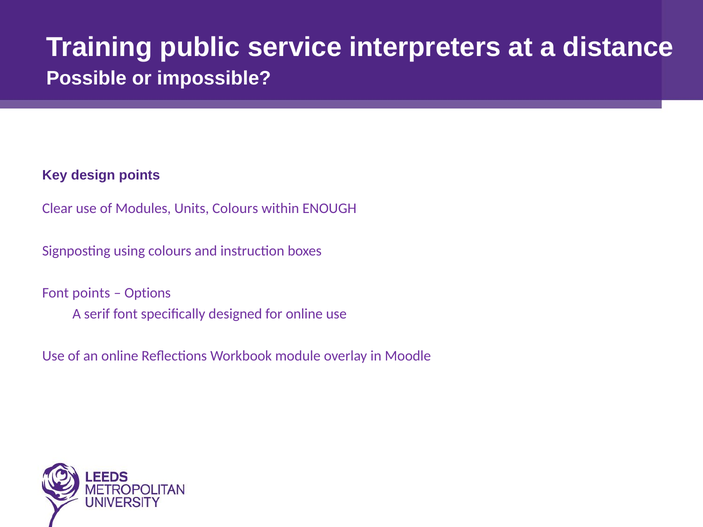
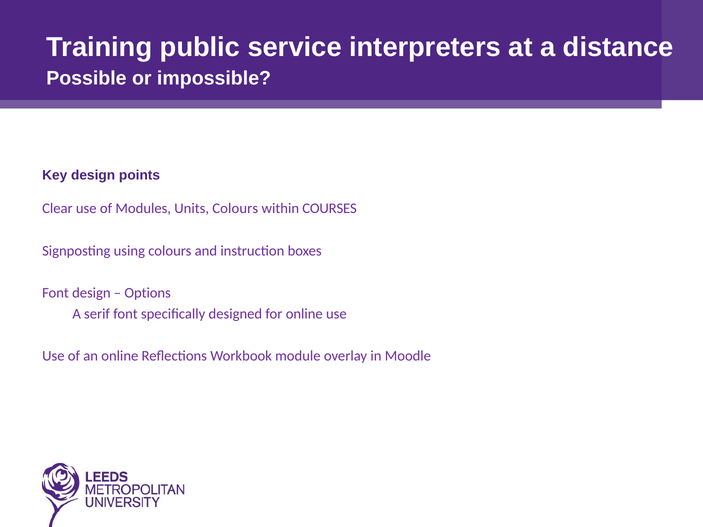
ENOUGH: ENOUGH -> COURSES (330, 209)
Font points: points -> design (91, 293)
